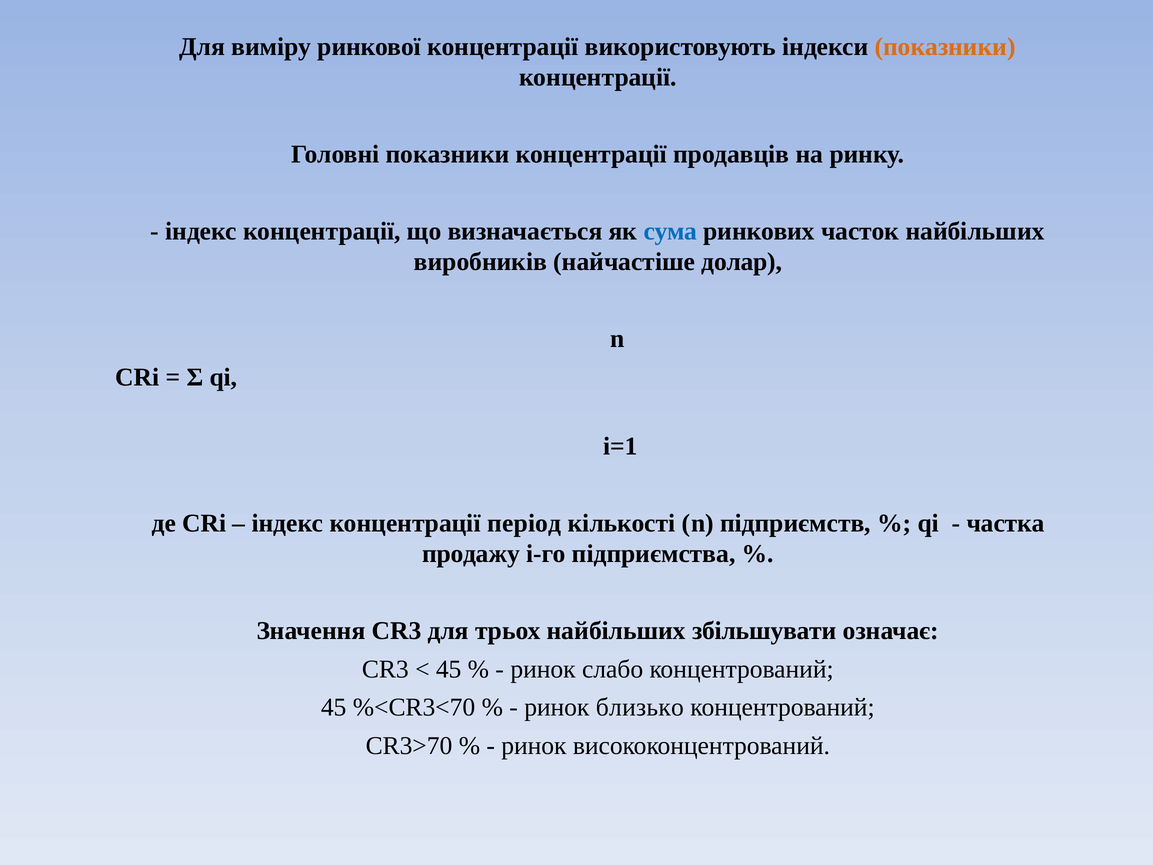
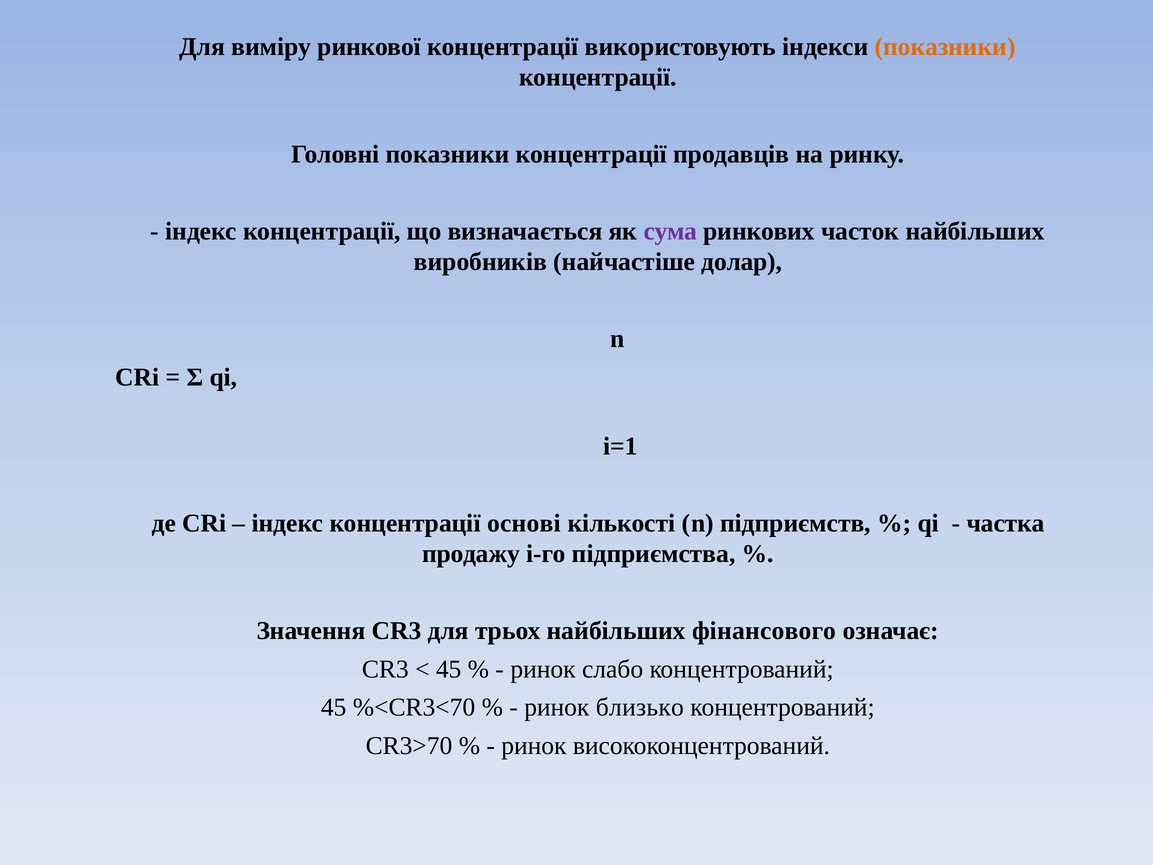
сума colour: blue -> purple (670, 231)
період: період -> основі (524, 523)
збільшувати: збільшувати -> фінансового (764, 630)
